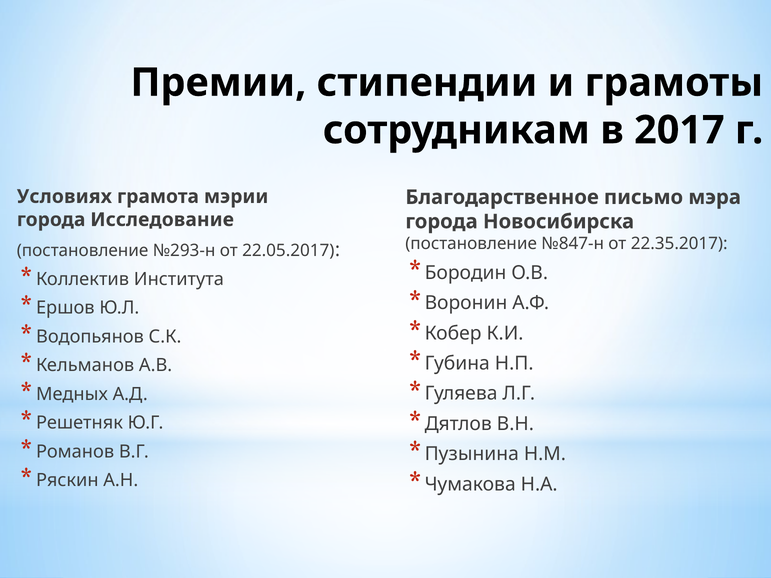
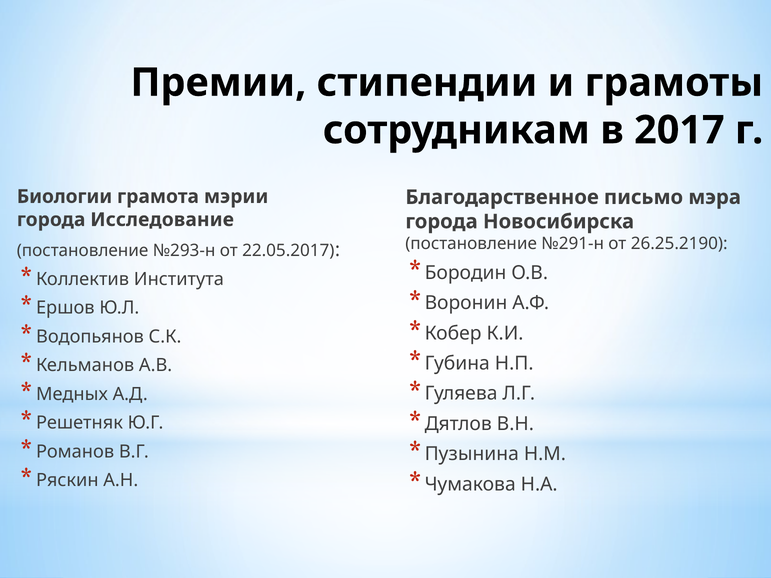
Условиях: Условиях -> Биологии (64, 197)
№847-н: №847-н -> №291-н (573, 244)
22.35.2017: 22.35.2017 -> 26.25.2190 (679, 244)
